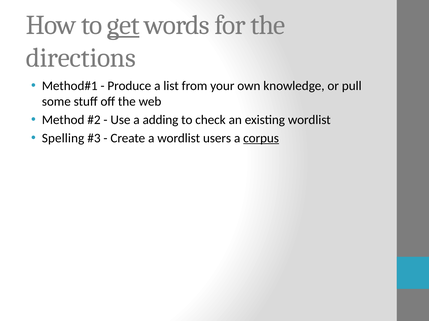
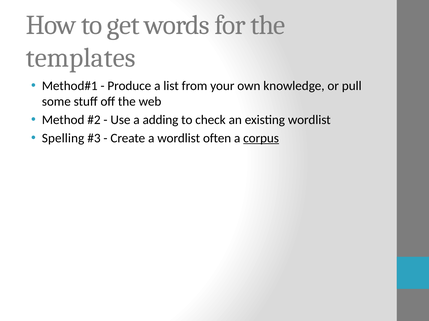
get underline: present -> none (123, 25)
directions: directions -> templates (81, 58)
users: users -> often (217, 138)
